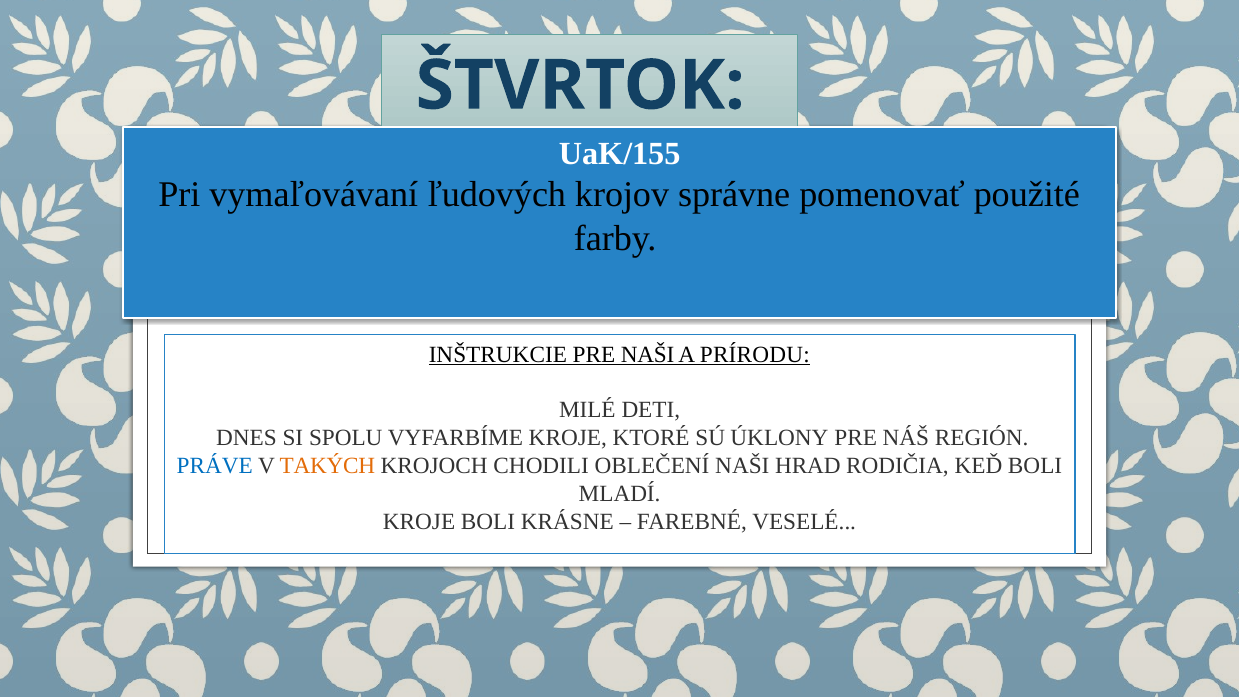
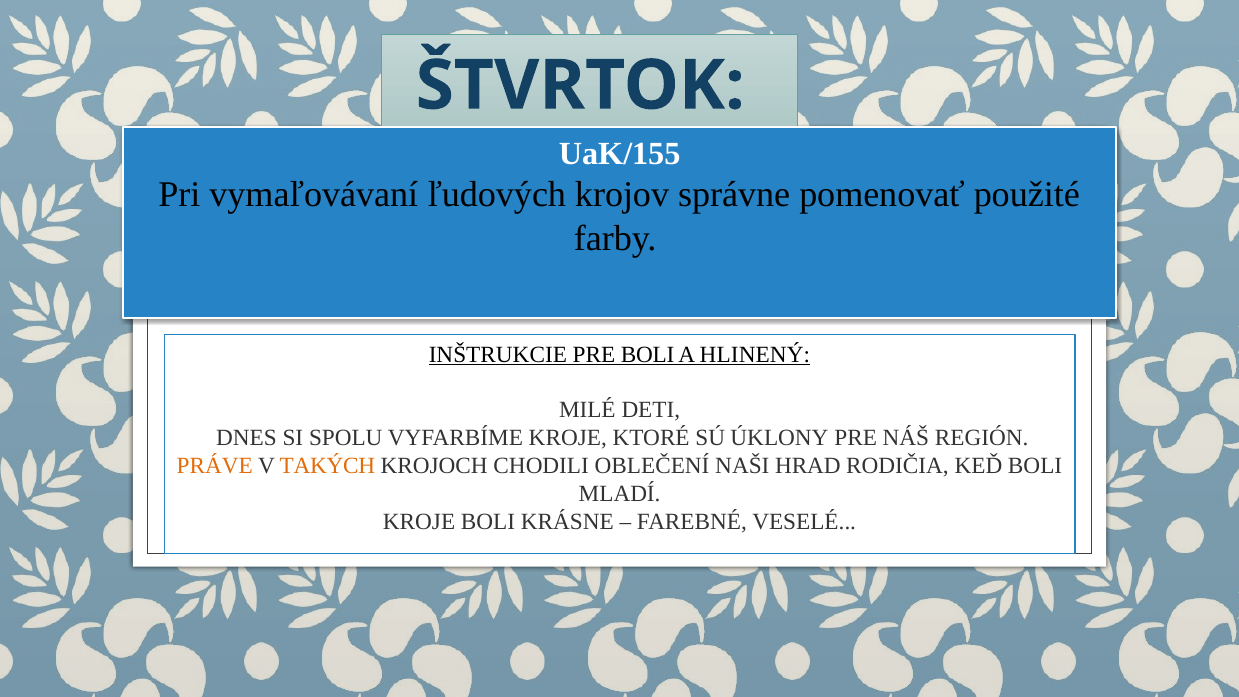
PRE NAŠI: NAŠI -> BOLI (648, 354)
PRÍRODU: PRÍRODU -> HLINENÝ (755, 354)
PRÁVE colour: blue -> orange (215, 466)
